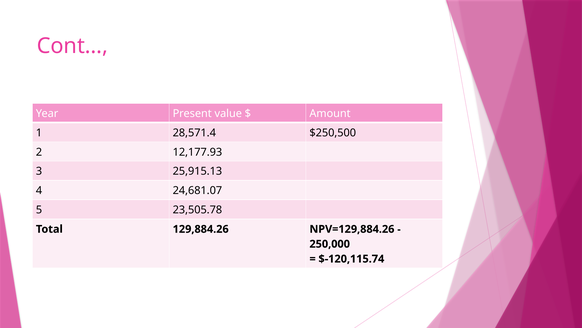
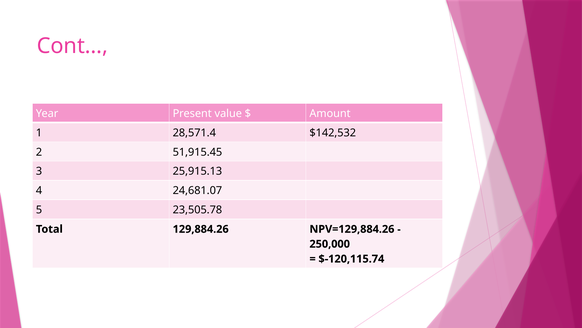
$250,500: $250,500 -> $142,532 (333, 133)
12,177.93: 12,177.93 -> 51,915.45 (197, 152)
